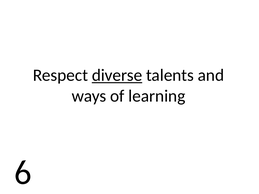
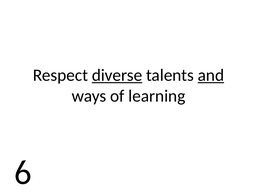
and underline: none -> present (211, 75)
